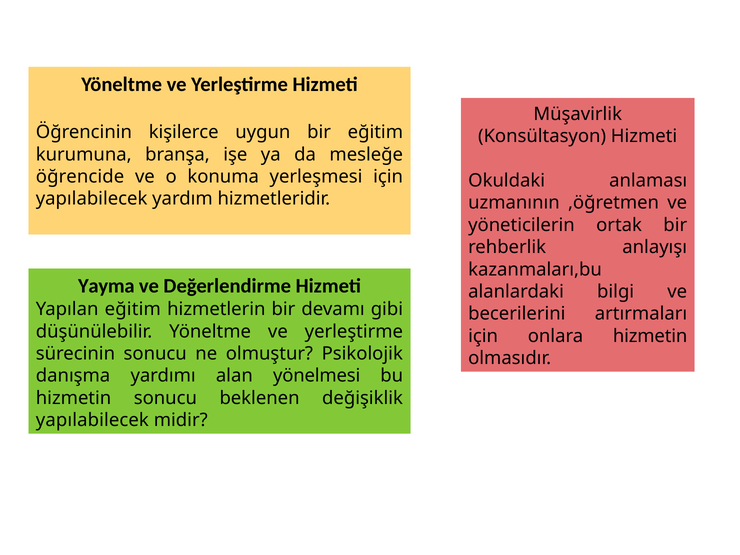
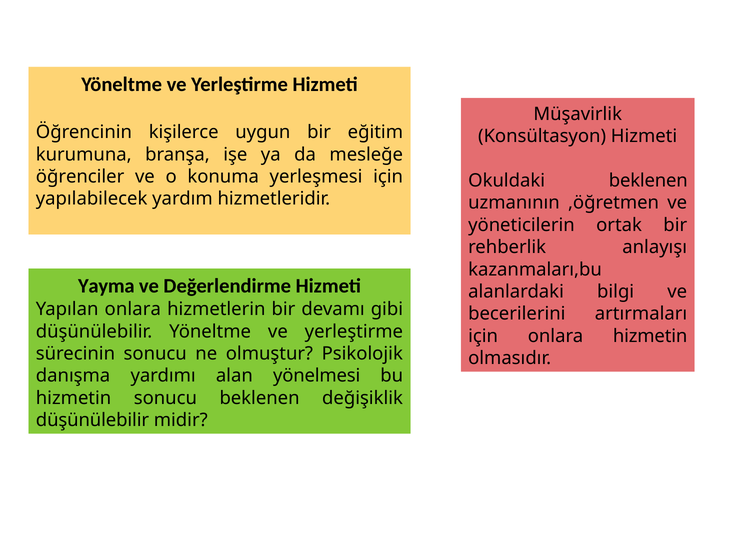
öğrencide: öğrencide -> öğrenciler (80, 177)
Okuldaki anlaması: anlaması -> beklenen (648, 181)
Yapılan eğitim: eğitim -> onlara (133, 309)
yapılabilecek: yapılabilecek -> düşünülebilir (92, 420)
